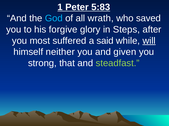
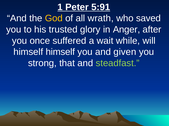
5:83: 5:83 -> 5:91 (101, 7)
God colour: light blue -> yellow (54, 18)
forgive: forgive -> trusted (63, 30)
Steps: Steps -> Anger (127, 30)
most: most -> once (40, 41)
said: said -> wait (105, 41)
will underline: present -> none (149, 41)
himself neither: neither -> himself (60, 52)
